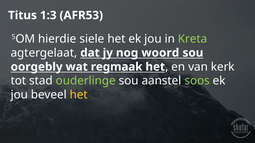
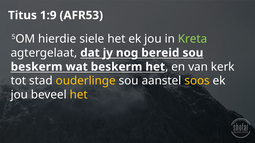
1:3: 1:3 -> 1:9 (48, 15)
woord: woord -> bereid (160, 53)
oorgebly: oorgebly -> beskerm (37, 67)
wat regmaak: regmaak -> beskerm (117, 67)
ouderlinge colour: light green -> yellow (86, 81)
soos colour: light green -> yellow (197, 81)
